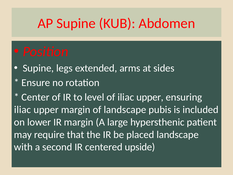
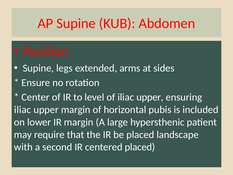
of landscape: landscape -> horizontal (125, 110)
centered upside: upside -> placed (140, 147)
